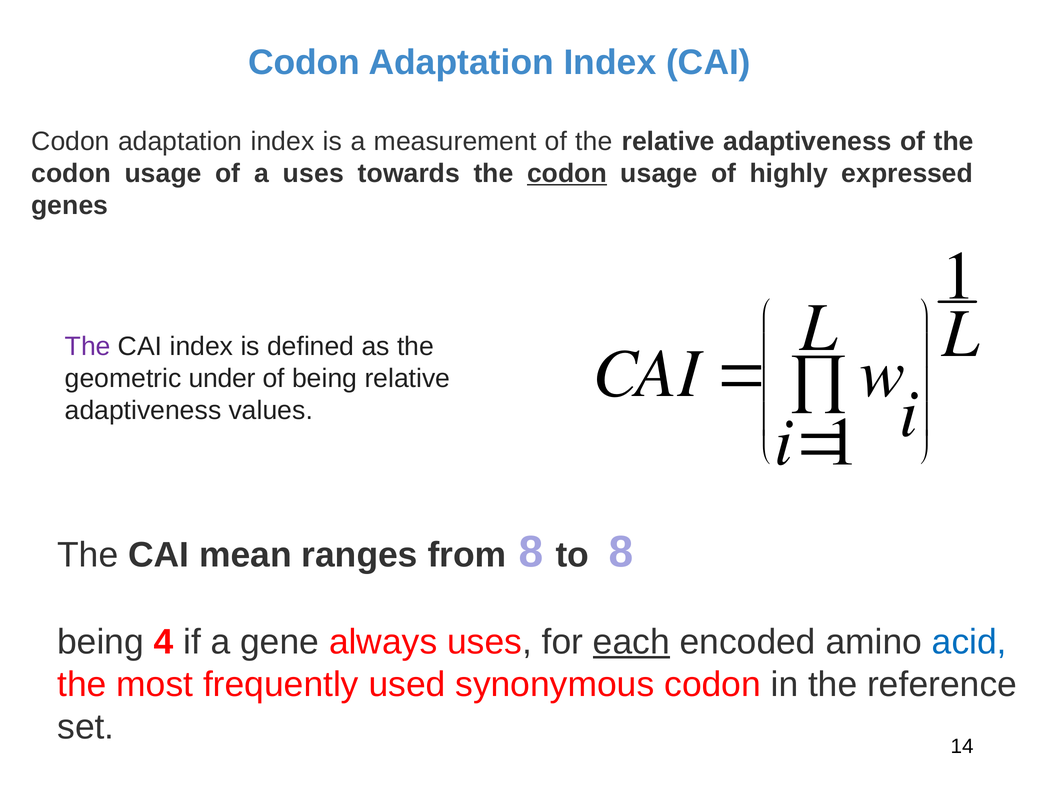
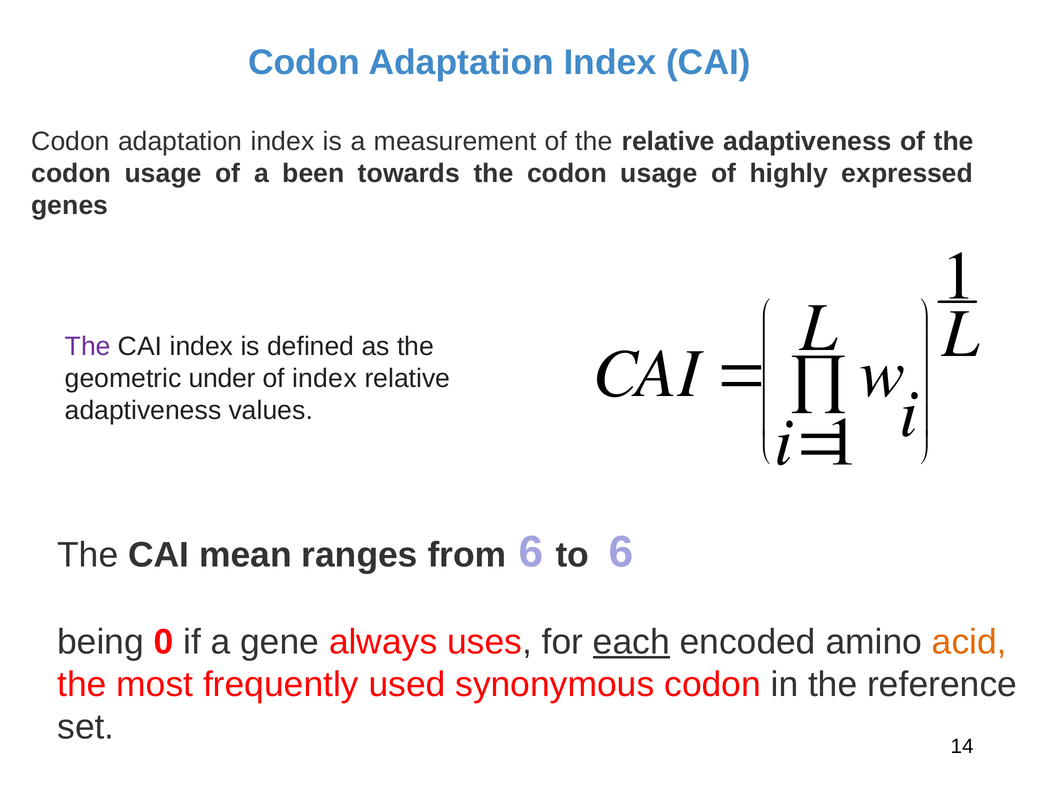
a uses: uses -> been (313, 173)
codon underline: present -> none (567, 173)
of being: being -> index (325, 379)
from 8: 8 -> 6 (531, 552)
to 8: 8 -> 6 (621, 552)
4: 4 -> 0 (164, 642)
acid colour: blue -> orange (969, 642)
